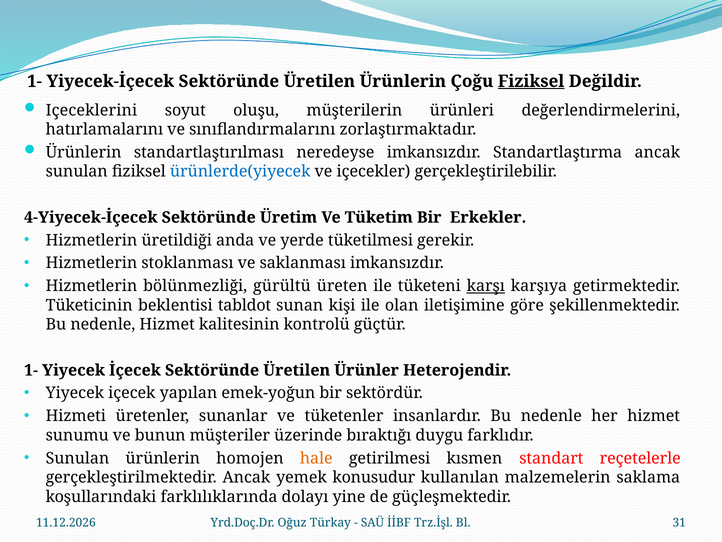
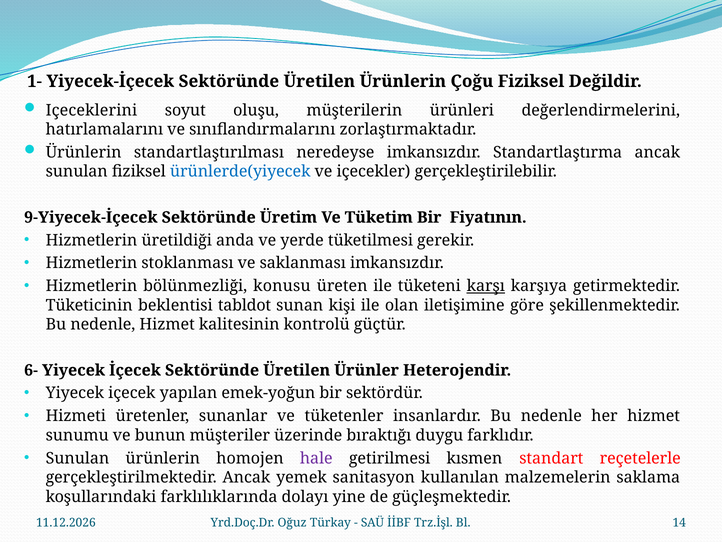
Fiziksel underline: present -> none (531, 81)
4-Yiyecek-İçecek: 4-Yiyecek-İçecek -> 9-Yiyecek-İçecek (91, 217)
Erkekler: Erkekler -> Fiyatının (488, 217)
gürültü: gürültü -> konusu (282, 286)
1-: 1- -> 6- (31, 370)
hale colour: orange -> purple (316, 458)
konusudur: konusudur -> sanitasyon (374, 477)
31: 31 -> 14 (679, 522)
